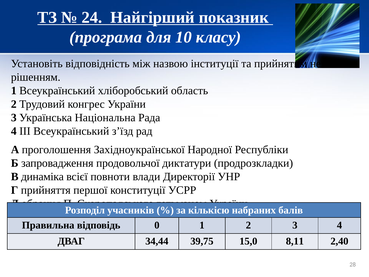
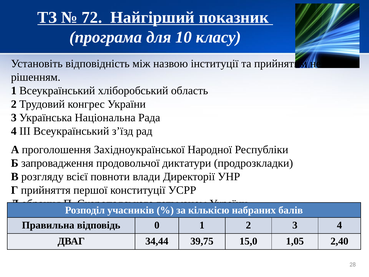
24: 24 -> 72 (92, 17)
динаміка: динаміка -> розгляду (42, 177)
8,11: 8,11 -> 1,05 (295, 241)
